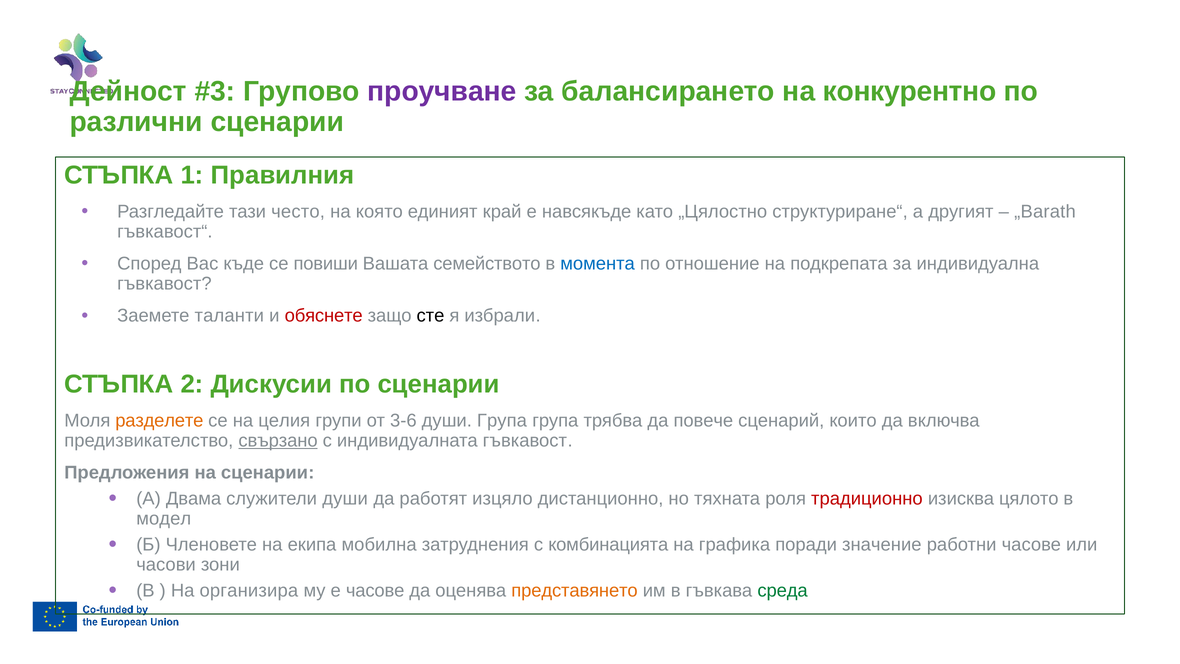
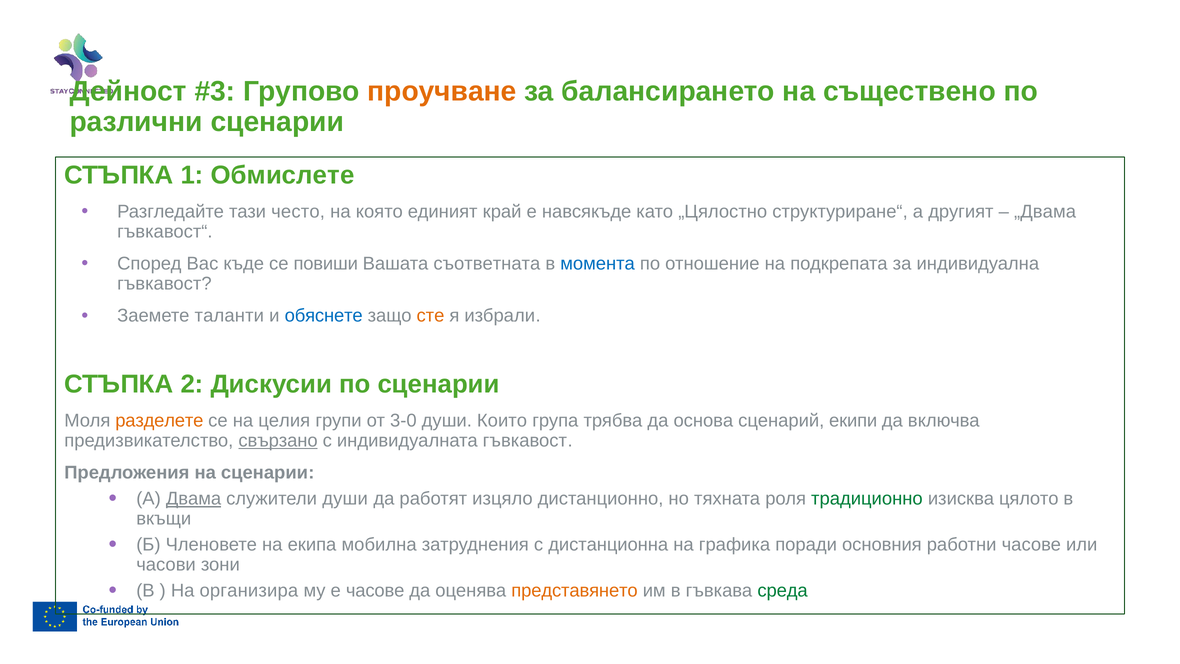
проучване colour: purple -> orange (442, 91)
конкурентно: конкурентно -> съществено (909, 91)
Правилния: Правилния -> Обмислете (283, 175)
„Barath: „Barath -> „Двама (1045, 211)
семейството: семейството -> съответната (487, 264)
обяснете colour: red -> blue (324, 316)
сте colour: black -> orange (430, 316)
3-6: 3-6 -> 3-0 (403, 420)
души Група: Група -> Които (502, 420)
повече: повече -> основа (703, 420)
които: които -> екипи (853, 420)
Двама underline: none -> present (194, 499)
традиционно colour: red -> green (867, 499)
модел: модел -> вкъщи (164, 519)
комбинацията: комбинацията -> дистанционна (608, 545)
значение: значение -> основния (882, 545)
